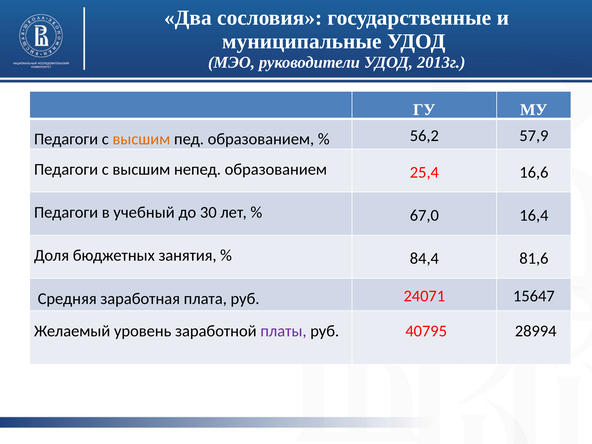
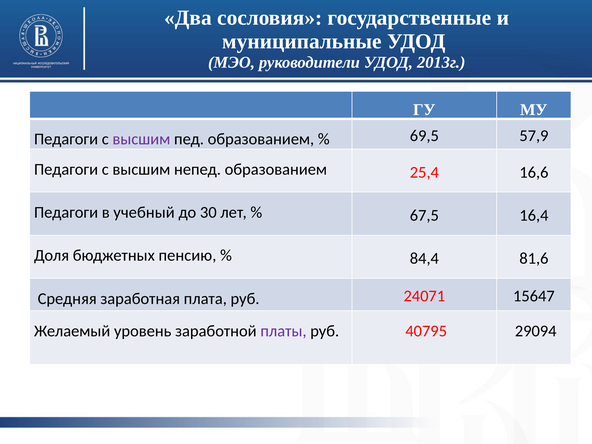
высшим colour: orange -> purple (141, 139)
56,2: 56,2 -> 69,5 (424, 136)
67,0: 67,0 -> 67,5 (424, 215)
занятия: занятия -> пенсию (187, 256)
28994: 28994 -> 29094 (536, 331)
